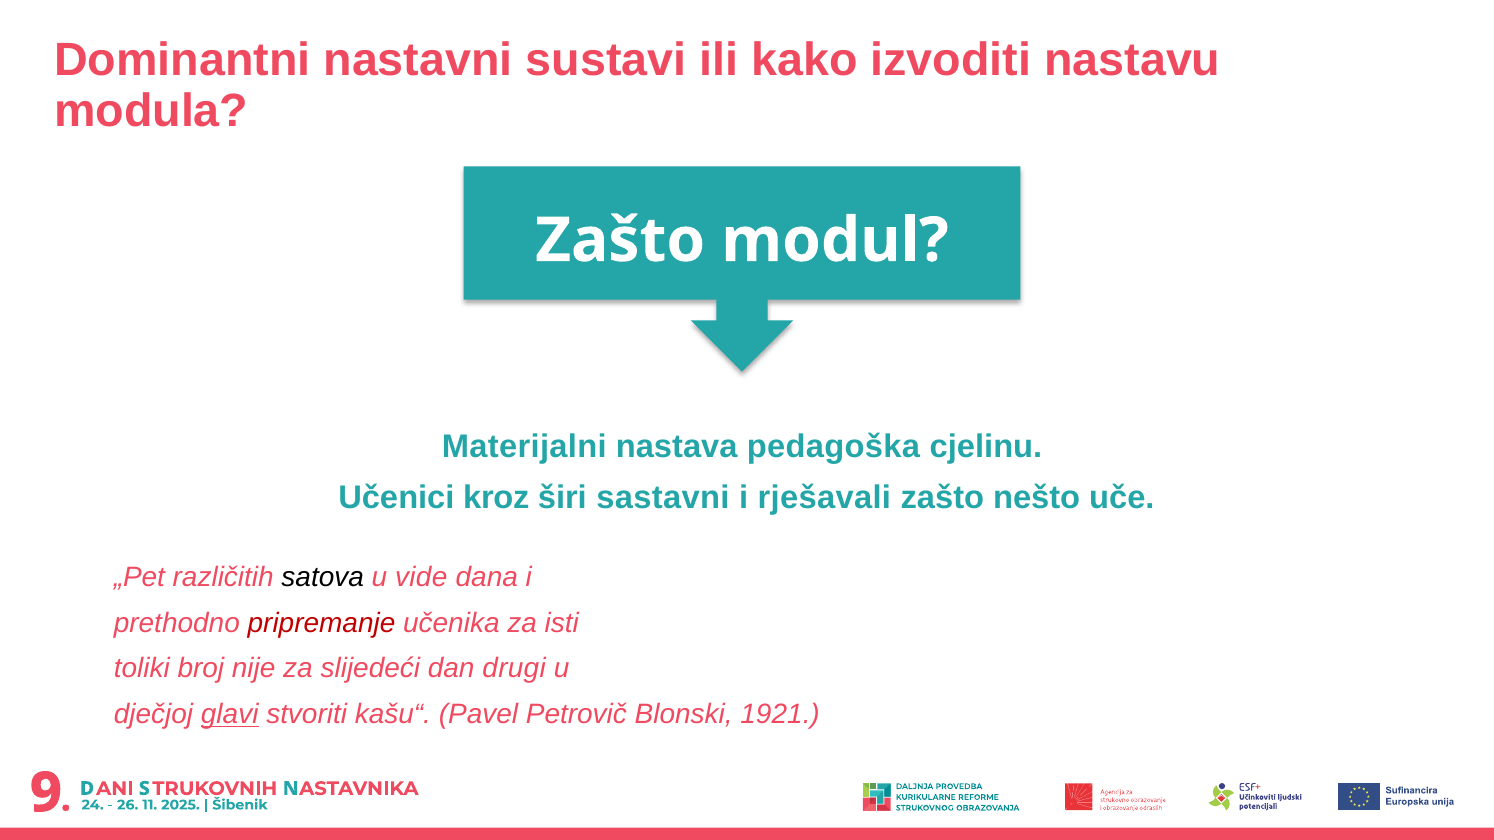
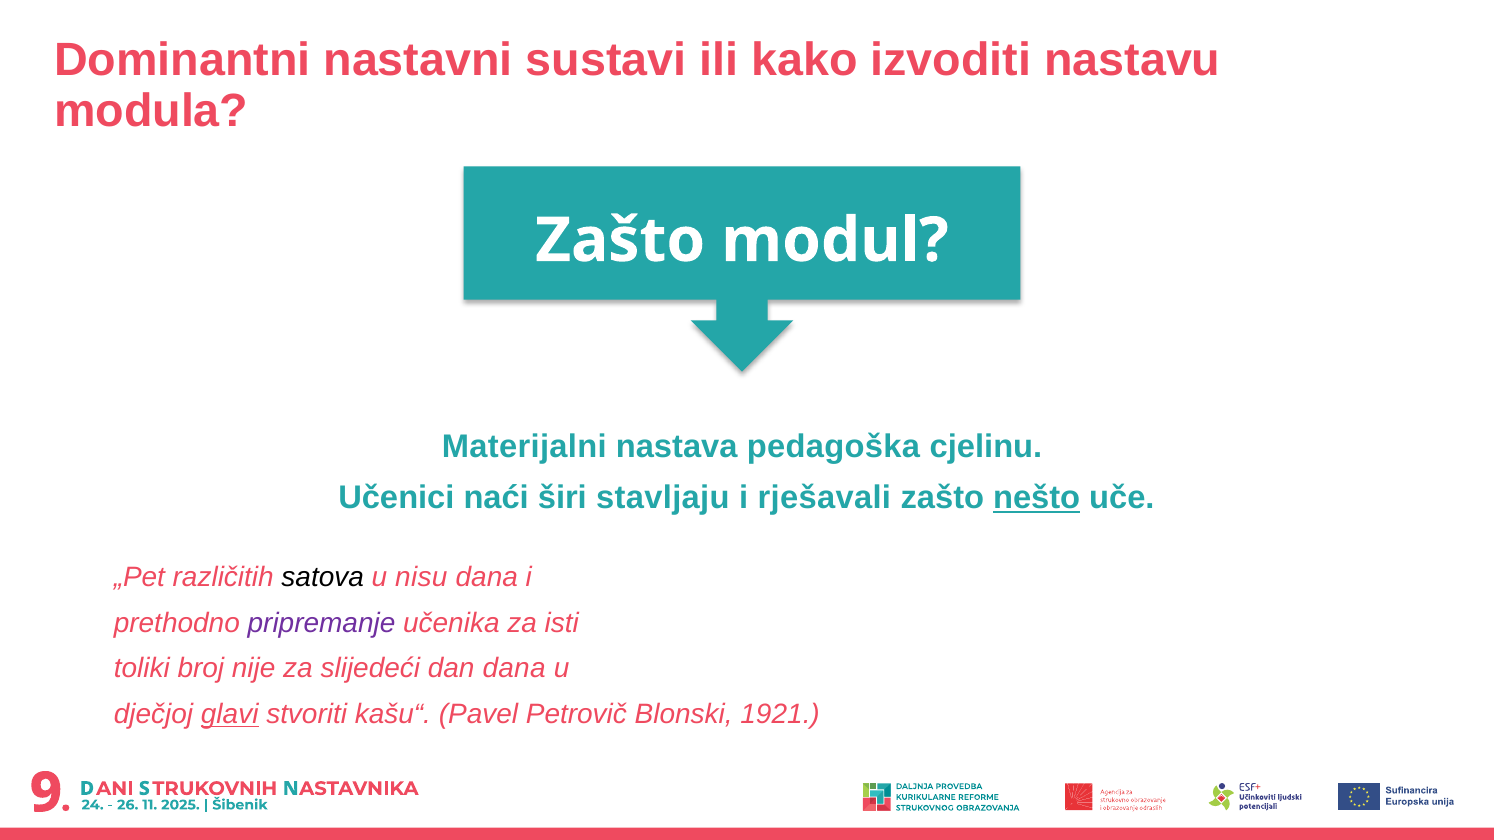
kroz: kroz -> naći (496, 498)
sastavni: sastavni -> stavljaju (663, 498)
nešto underline: none -> present (1037, 498)
vide: vide -> nisu (421, 577)
pripremanje colour: red -> purple (321, 623)
dan drugi: drugi -> dana (514, 669)
